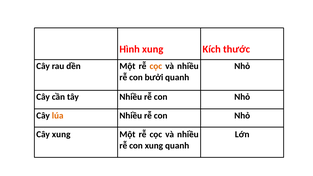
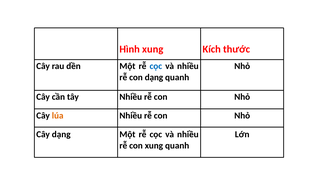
cọc colour: orange -> blue (156, 66)
con bưởi: bưởi -> dạng (154, 77)
Cây xung: xung -> dạng (61, 134)
